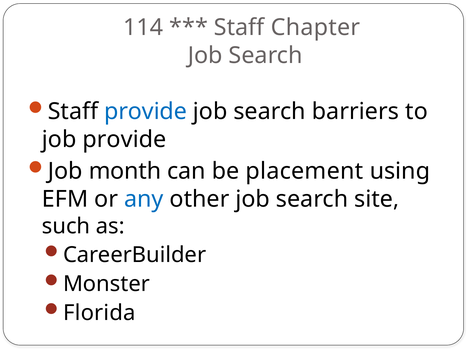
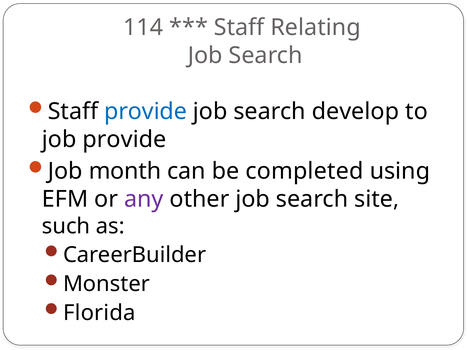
Chapter: Chapter -> Relating (316, 27)
barriers: barriers -> develop (355, 111)
placement: placement -> completed (304, 171)
any colour: blue -> purple (144, 199)
